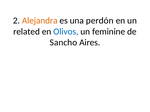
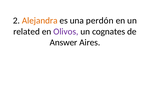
Olivos colour: blue -> purple (66, 32)
feminine: feminine -> cognates (109, 32)
Sancho: Sancho -> Answer (63, 43)
